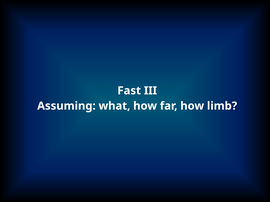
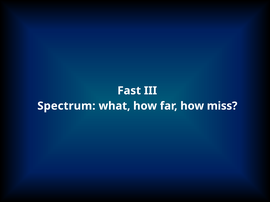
Assuming: Assuming -> Spectrum (66, 106)
limb: limb -> miss (222, 106)
